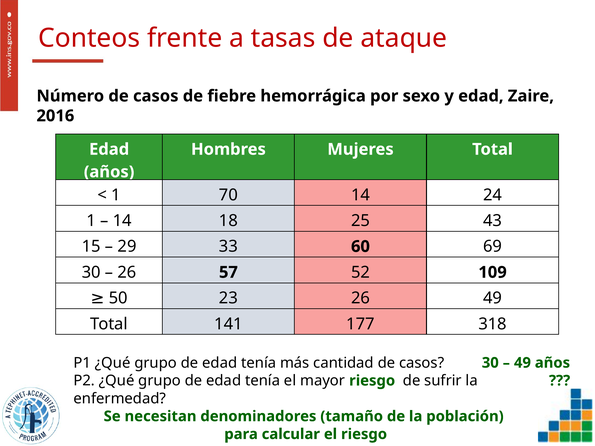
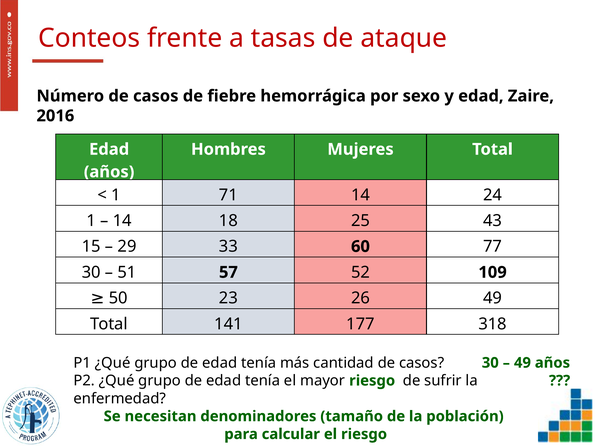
70: 70 -> 71 (228, 195)
69: 69 -> 77 (493, 247)
26: 26 -> 51 (127, 272)
